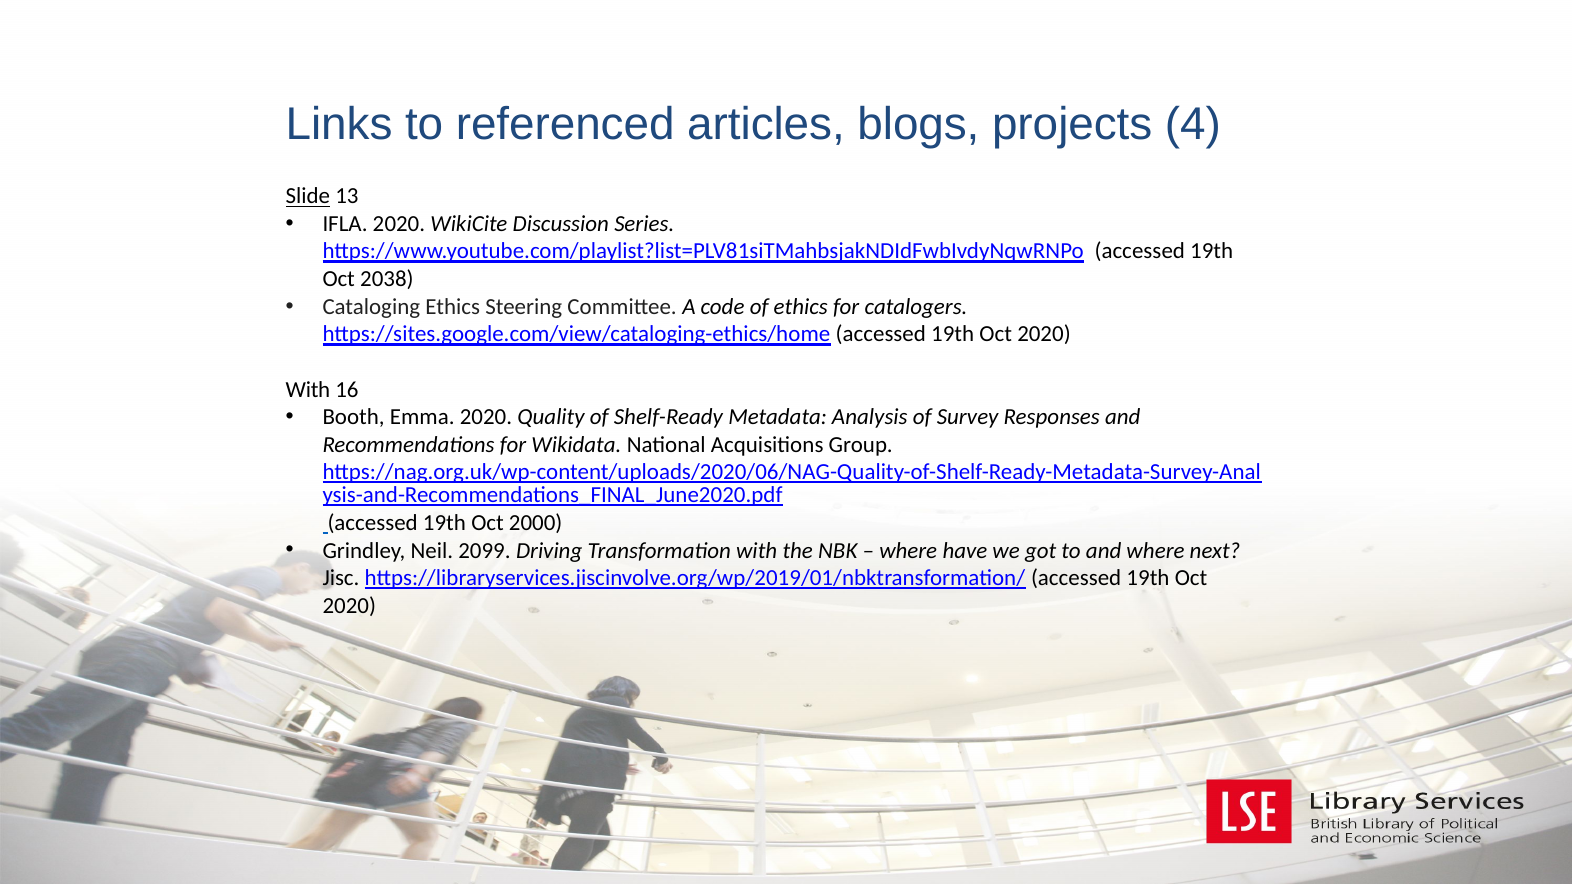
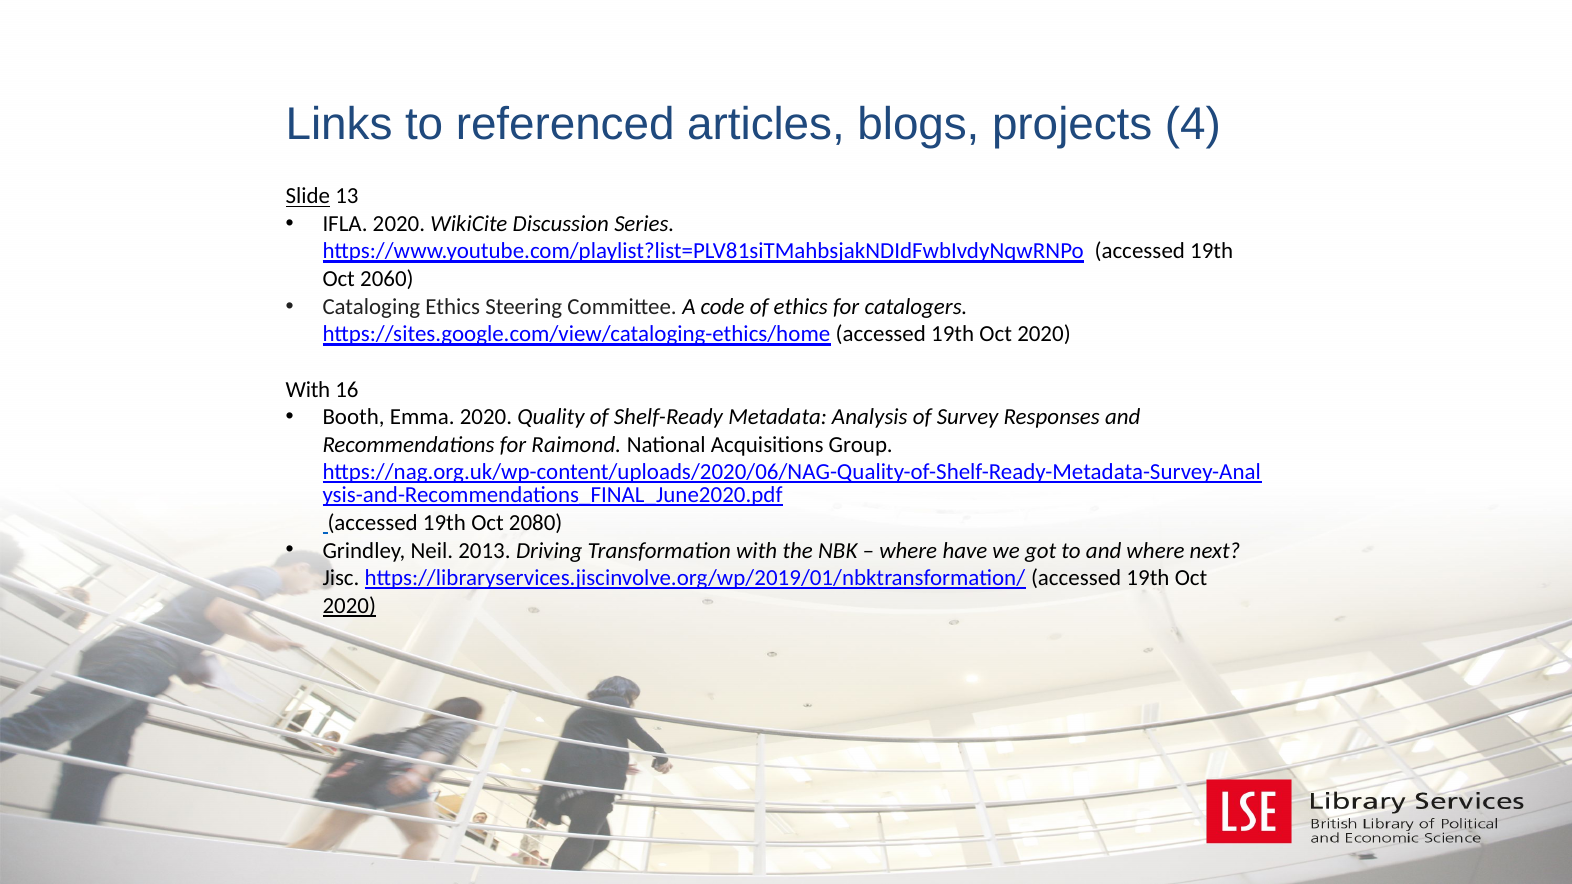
2038: 2038 -> 2060 (387, 279)
Wikidata: Wikidata -> Raimond (576, 445)
2000: 2000 -> 2080 (536, 523)
2099: 2099 -> 2013 (484, 551)
2020 underline: none -> present (349, 606)
